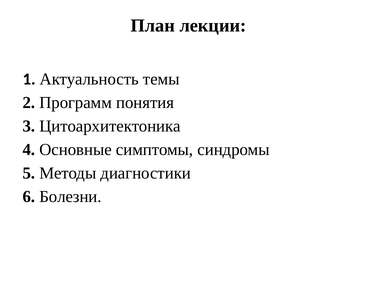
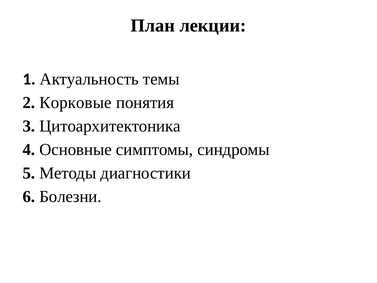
Программ: Программ -> Корковые (76, 103)
